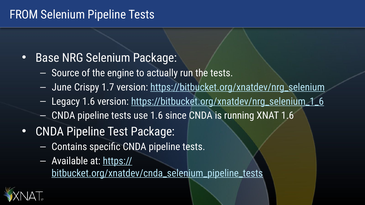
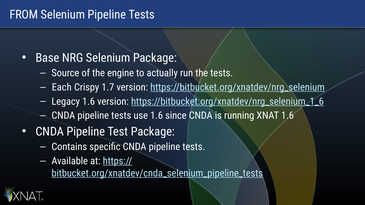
June: June -> Each (62, 87)
